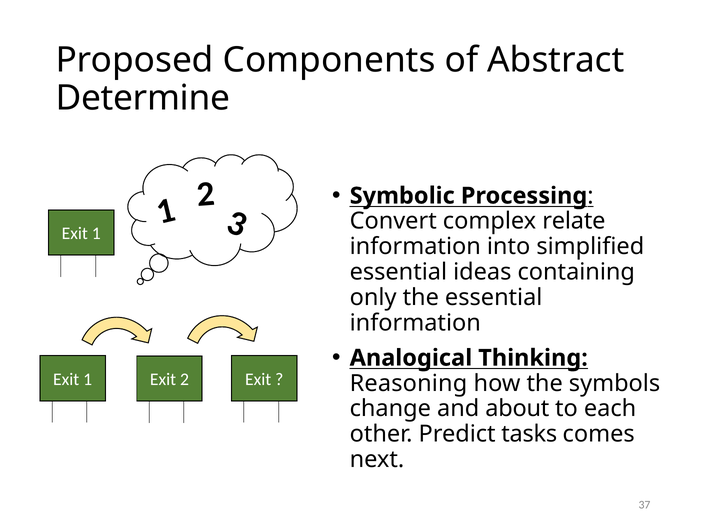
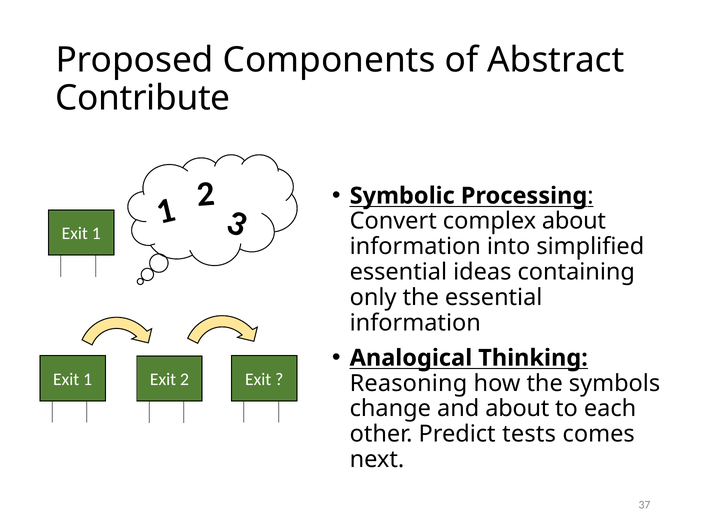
Determine: Determine -> Contribute (143, 98)
complex relate: relate -> about (574, 221)
tasks: tasks -> tests (529, 434)
